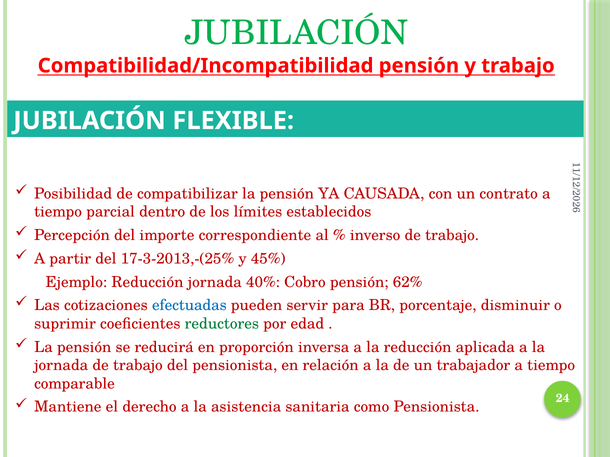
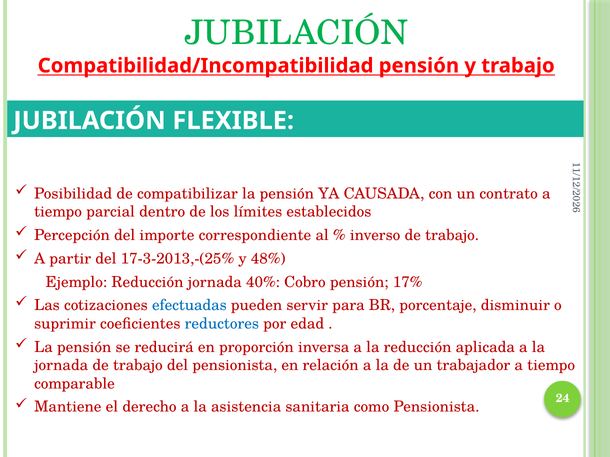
45%: 45% -> 48% (268, 259)
62%: 62% -> 17% (408, 282)
reductores colour: green -> blue (222, 324)
